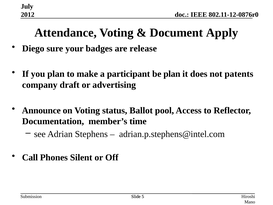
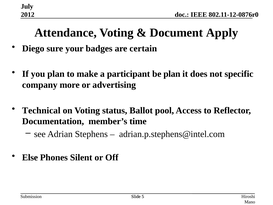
release: release -> certain (143, 48)
patents: patents -> specific (239, 74)
draft: draft -> more (70, 85)
Announce: Announce -> Technical (41, 110)
Call: Call -> Else (30, 157)
